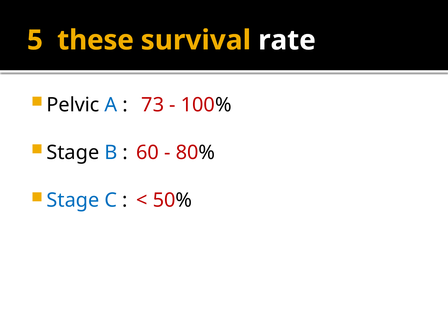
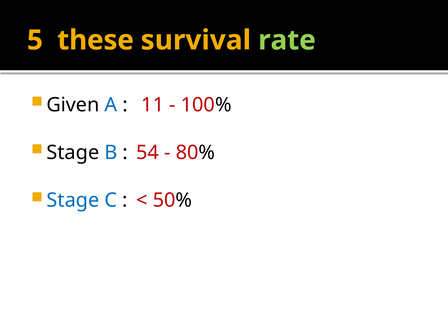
rate colour: white -> light green (287, 40)
Pelvic: Pelvic -> Given (73, 105)
73: 73 -> 11 (153, 105)
60: 60 -> 54 (148, 153)
